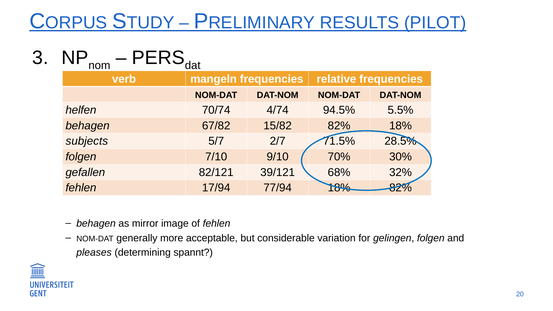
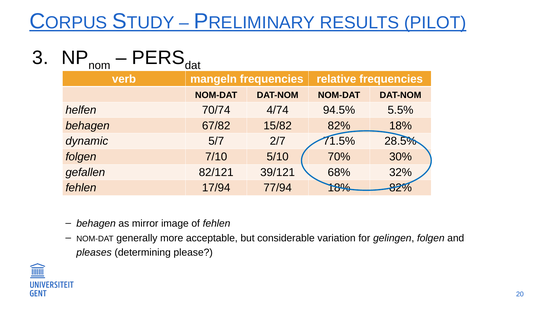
subjects: subjects -> dynamic (87, 141)
9/10: 9/10 -> 5/10 (278, 157)
spannt: spannt -> please (193, 253)
